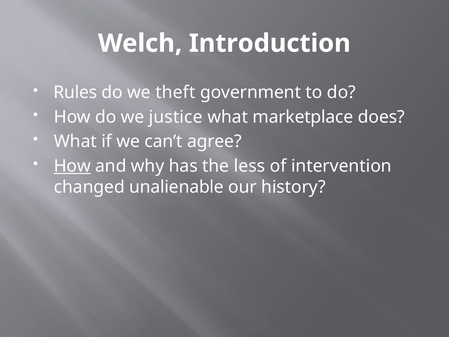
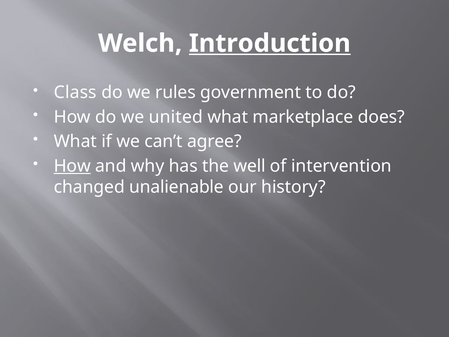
Introduction underline: none -> present (270, 43)
Rules: Rules -> Class (75, 92)
theft: theft -> rules (175, 92)
justice: justice -> united (176, 117)
less: less -> well (250, 166)
